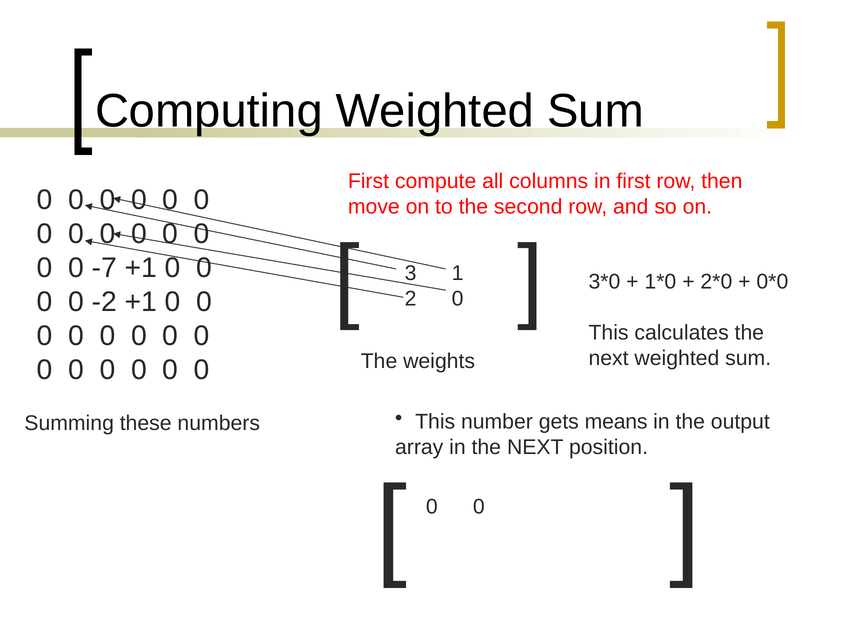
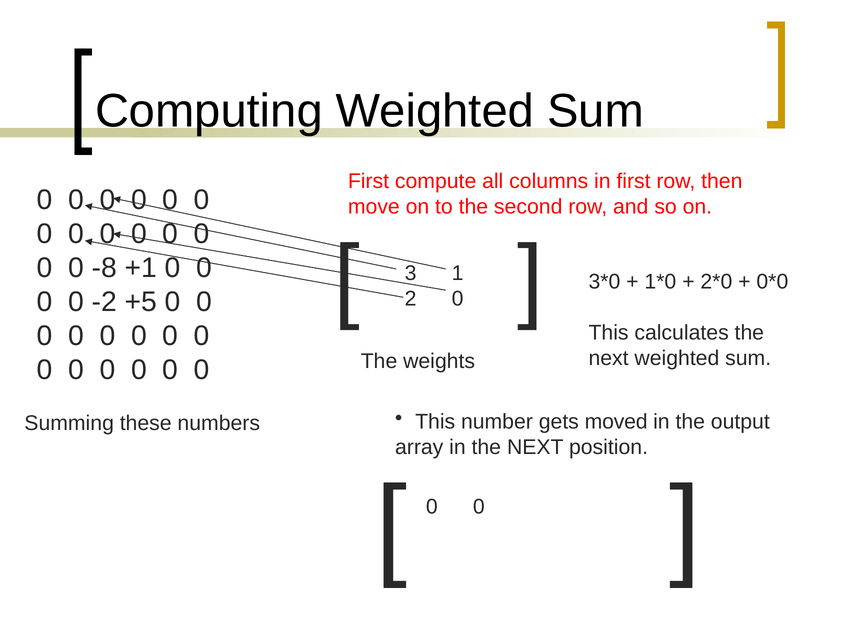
-7: -7 -> -8 (104, 268)
-2 +1: +1 -> +5 (141, 302)
means: means -> moved (616, 422)
